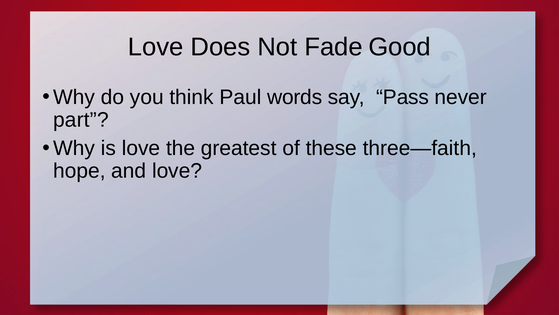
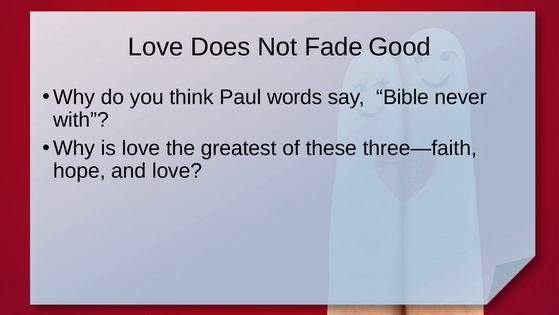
Pass: Pass -> Bible (403, 97)
part: part -> with (81, 120)
